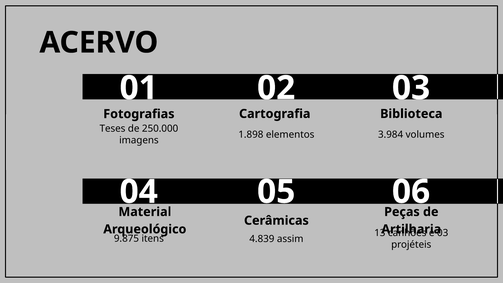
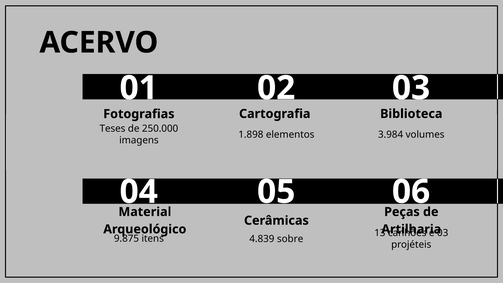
assim: assim -> sobre (290, 239)
